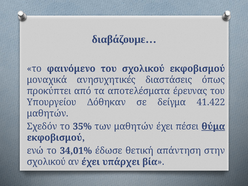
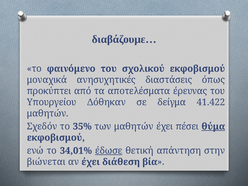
έδωσε underline: none -> present (109, 151)
σχολικού: σχολικού -> βιώνεται (46, 162)
υπάρχει: υπάρχει -> διάθεση (121, 162)
